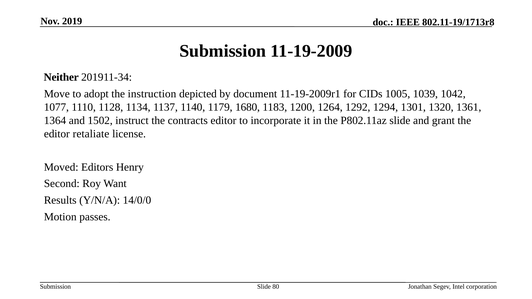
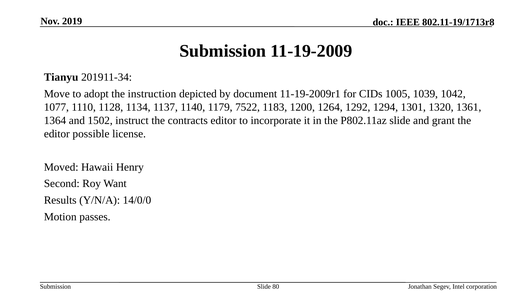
Neither: Neither -> Tianyu (61, 77)
1680: 1680 -> 7522 (248, 107)
retaliate: retaliate -> possible (91, 134)
Editors: Editors -> Hawaii (97, 167)
